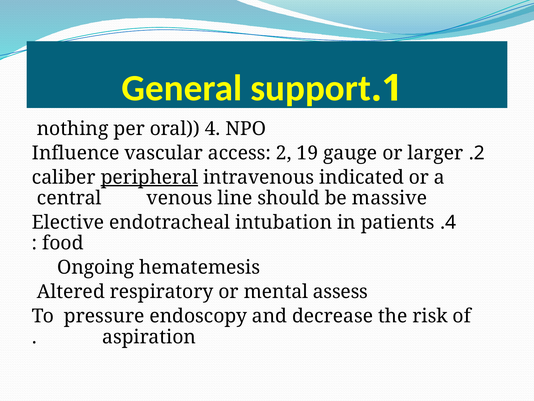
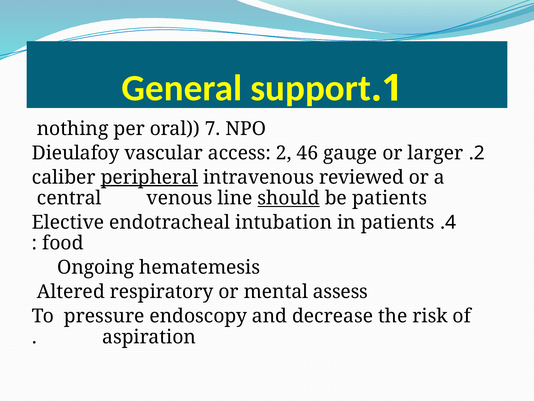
oral 4: 4 -> 7 (213, 129)
Influence: Influence -> Dieulafoy (76, 153)
19: 19 -> 46 (307, 153)
indicated: indicated -> reviewed (362, 177)
should underline: none -> present (289, 198)
be massive: massive -> patients (390, 198)
